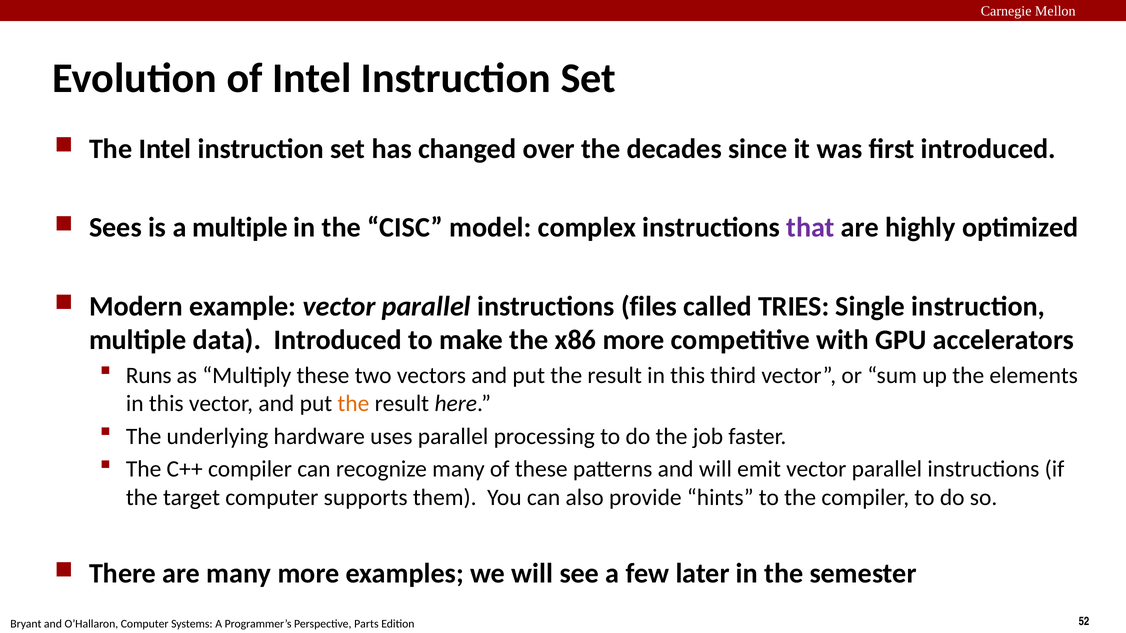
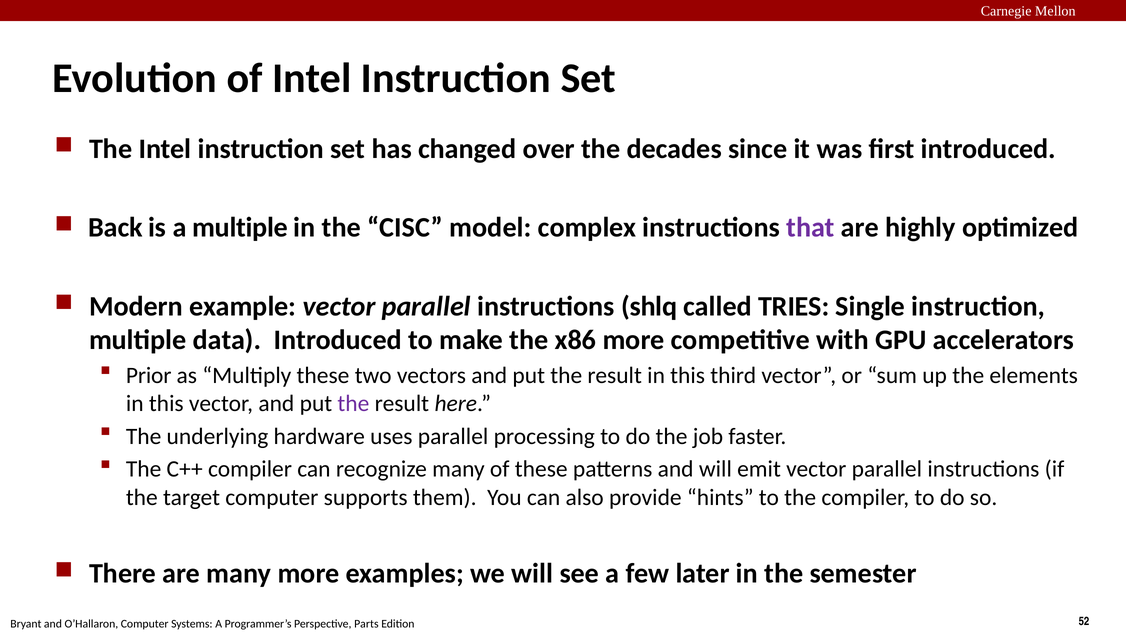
Sees: Sees -> Back (116, 228)
files: files -> shlq (649, 306)
Runs: Runs -> Prior (149, 376)
the colour: orange -> purple (353, 404)
